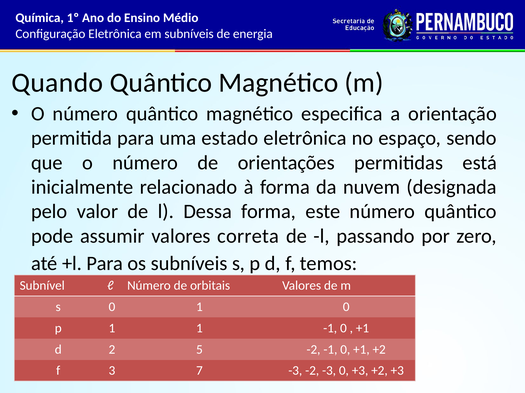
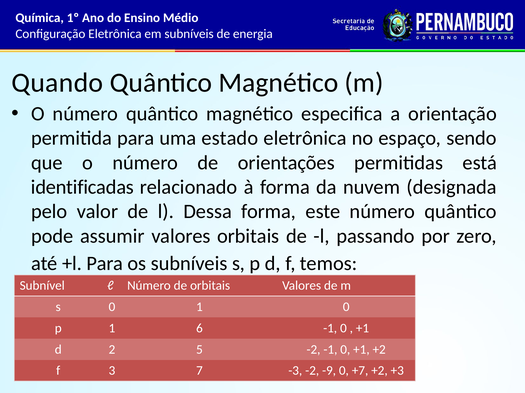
inicialmente: inicialmente -> identificadas (82, 187)
valores correta: correta -> orbitais (248, 237)
1 1: 1 -> 6 (199, 329)
-2 -3: -3 -> -9 (329, 371)
0 +3: +3 -> +7 (360, 371)
